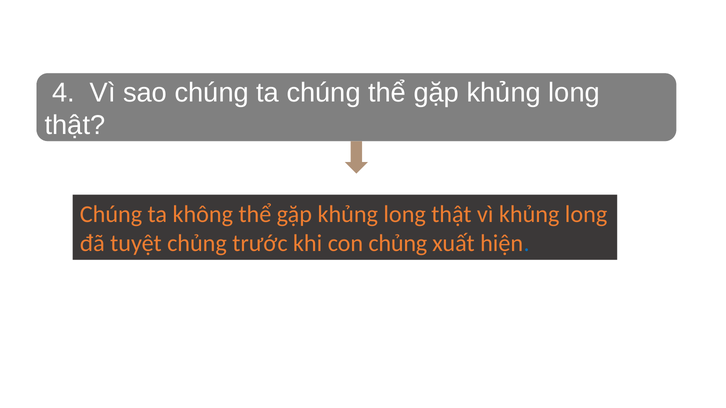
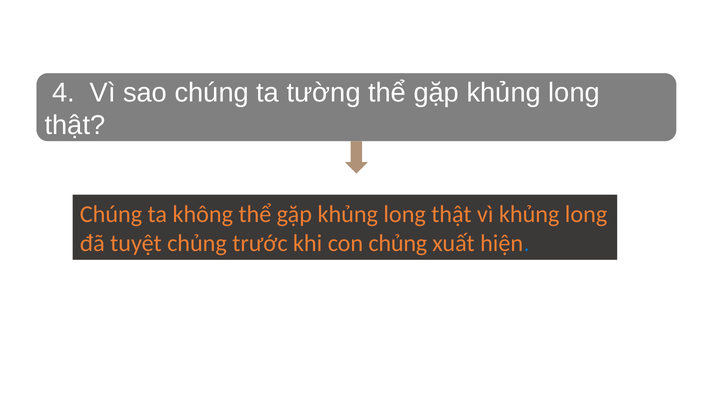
ta chúng: chúng -> tường (324, 93)
